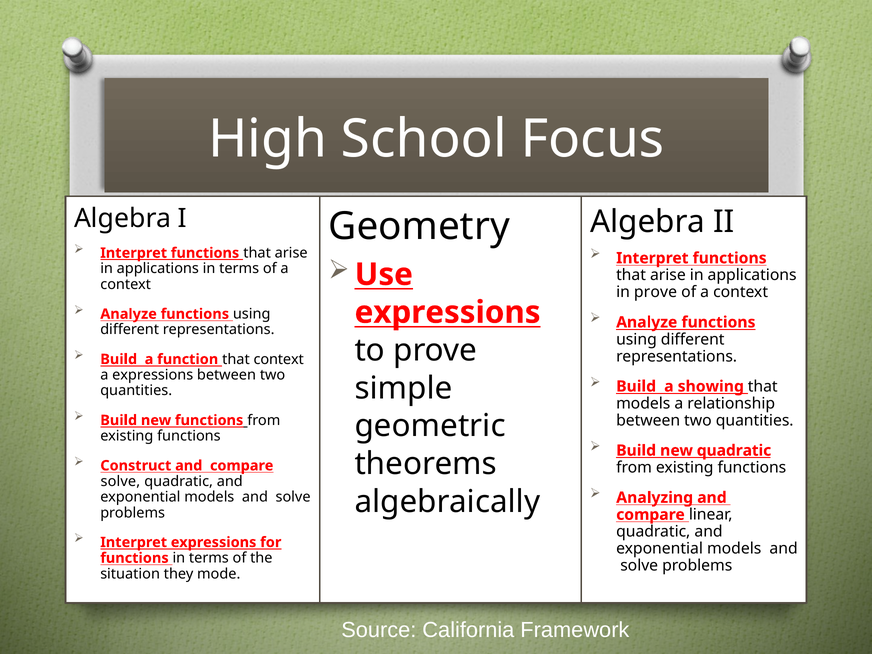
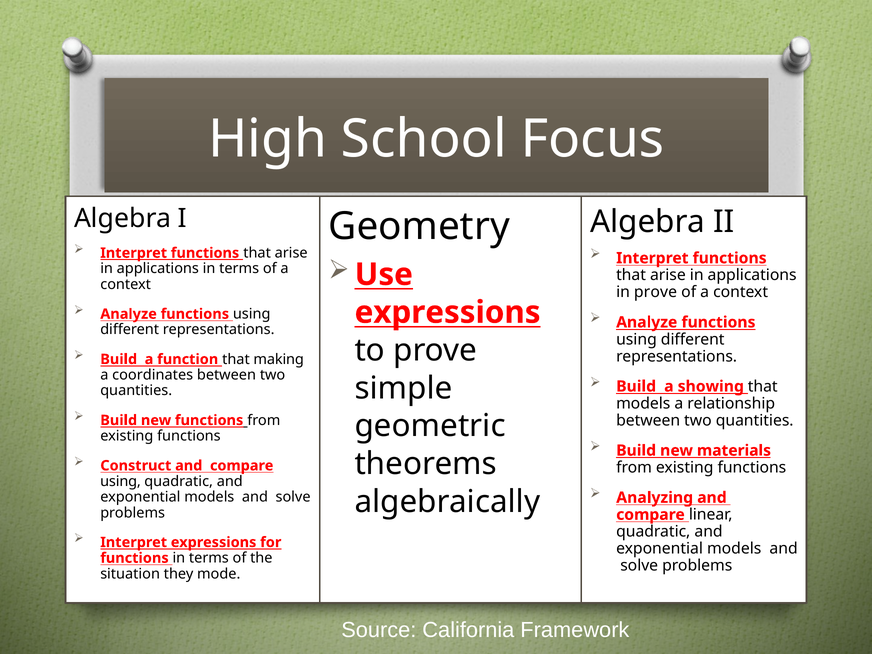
that context: context -> making (279, 359)
a expressions: expressions -> coordinates (153, 375)
new quadratic: quadratic -> materials (734, 451)
solve: solve -> using (121, 481)
